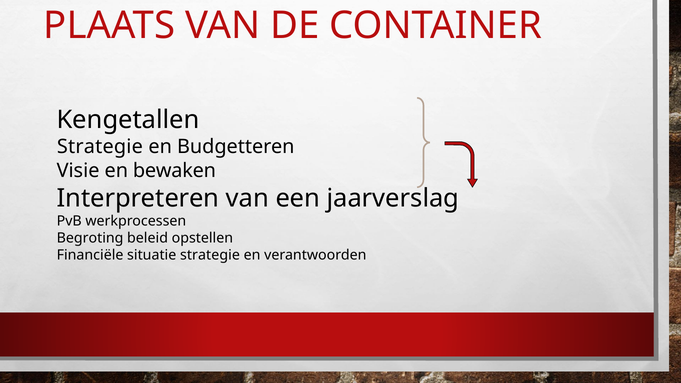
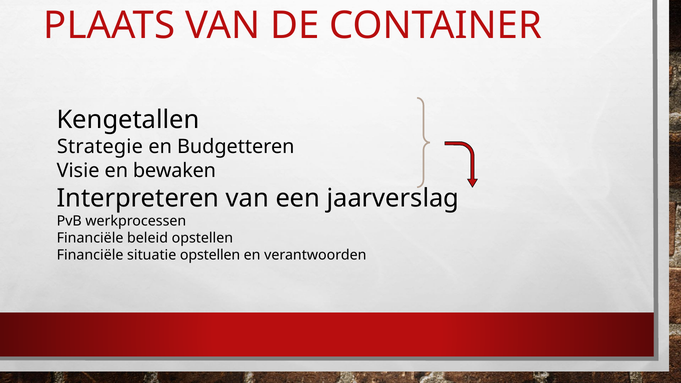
Begroting: Begroting -> Financiële (90, 238)
situatie strategie: strategie -> opstellen (210, 255)
